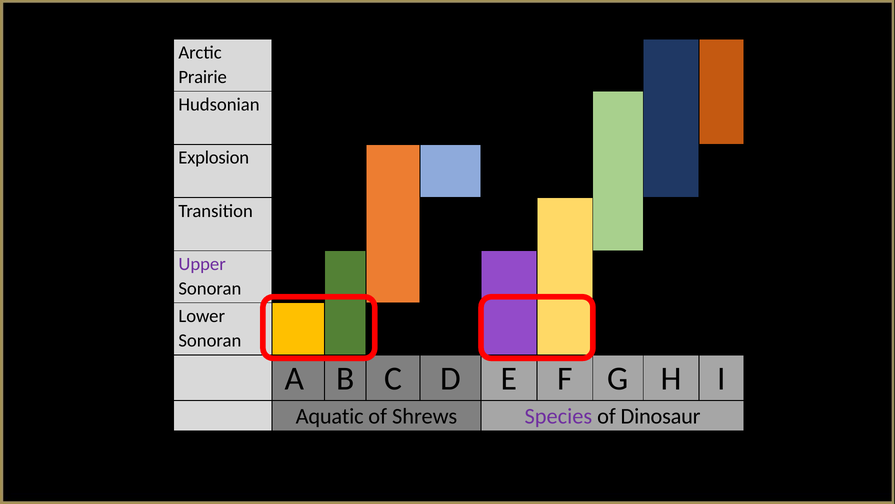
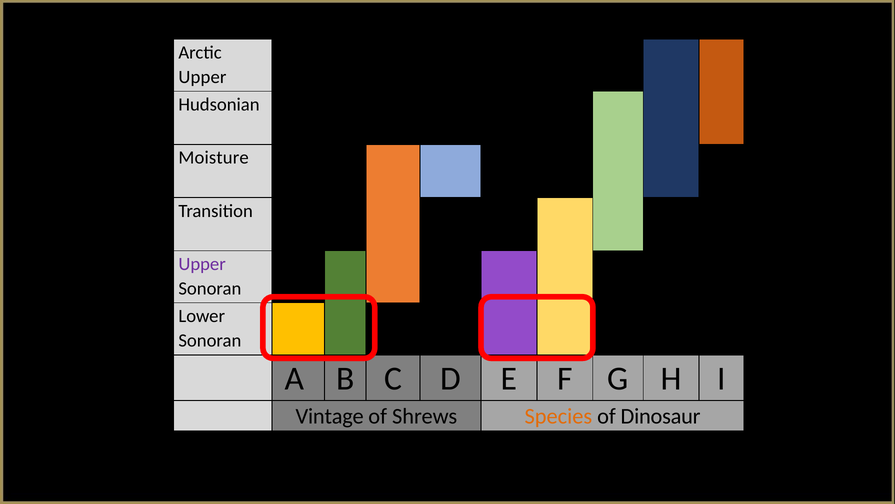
Prairie: Prairie -> Upper (202, 77)
Explosion: Explosion -> Moisture (214, 157)
Aquatic: Aquatic -> Vintage (330, 416)
Species colour: purple -> orange (558, 416)
